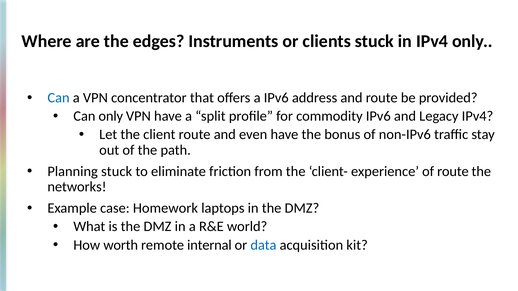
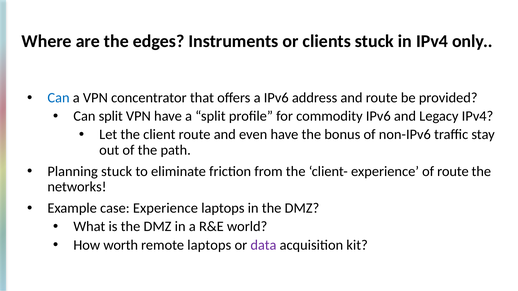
Can only: only -> split (111, 116)
case Homework: Homework -> Experience (165, 208)
remote internal: internal -> laptops (209, 245)
data colour: blue -> purple (263, 245)
